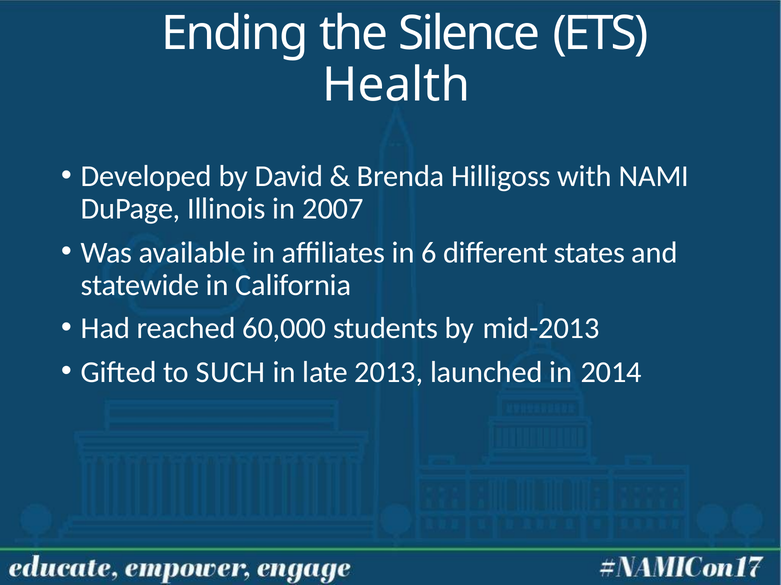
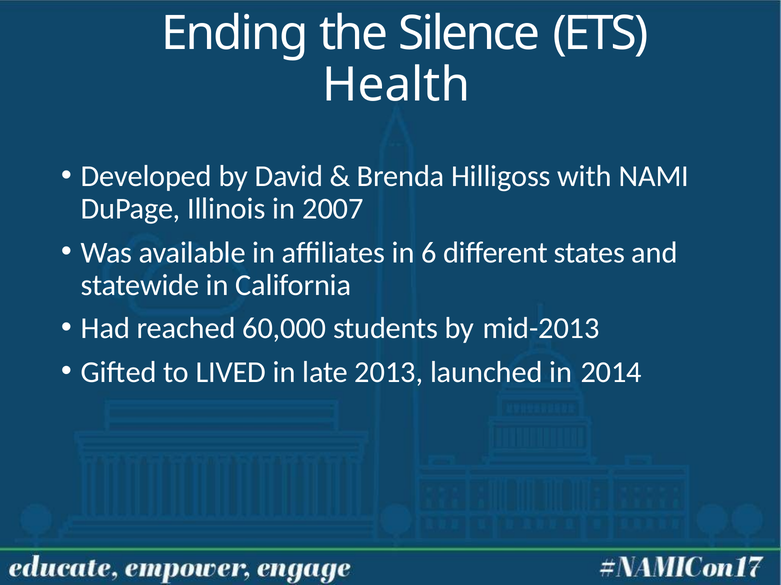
SUCH: SUCH -> LIVED (231, 373)
